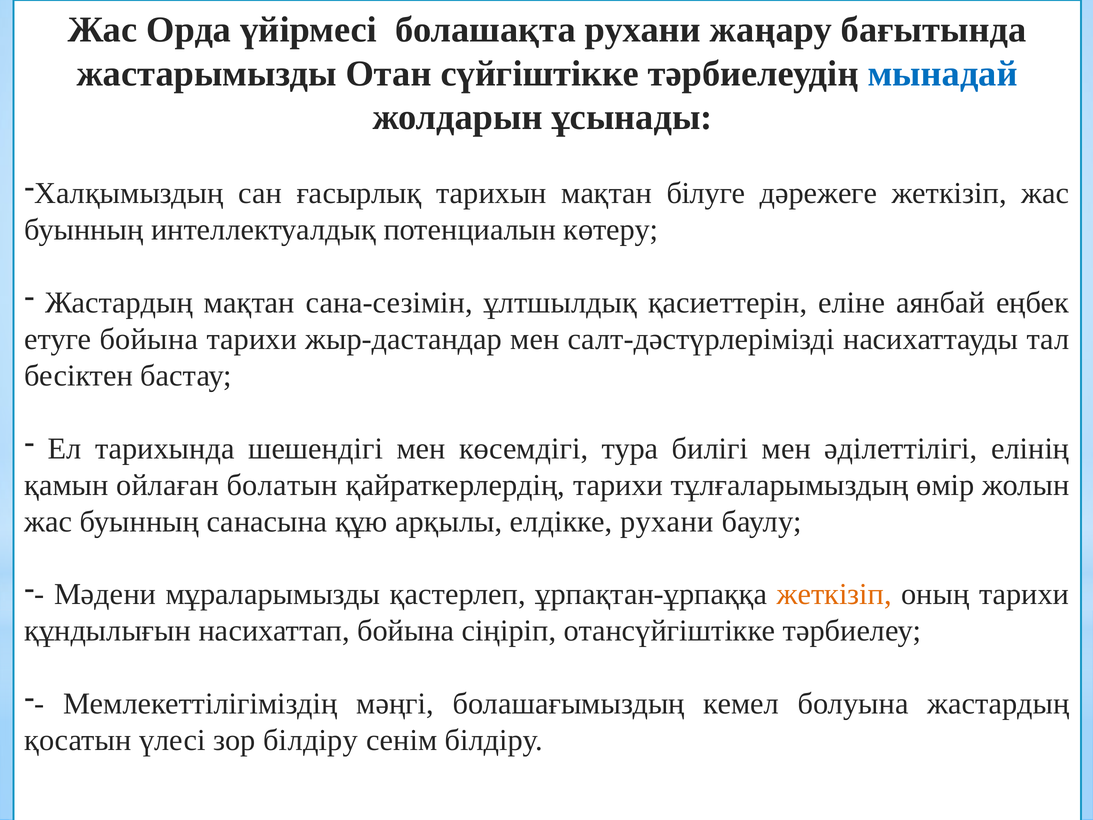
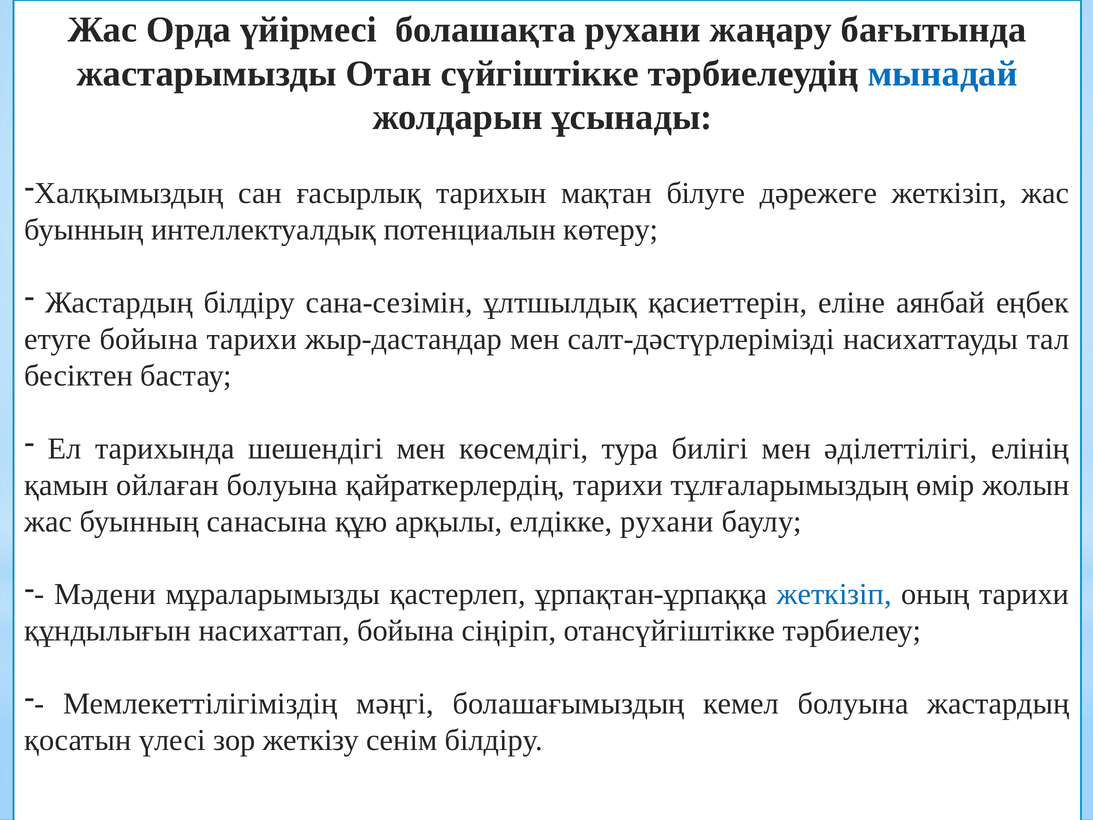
Жастардың мақтан: мақтан -> білдіру (249, 303)
ойлаған болатын: болатын -> болуына (282, 485)
жеткізіп colour: orange -> blue (834, 594)
зор білдіру: білдіру -> жеткізу (311, 740)
